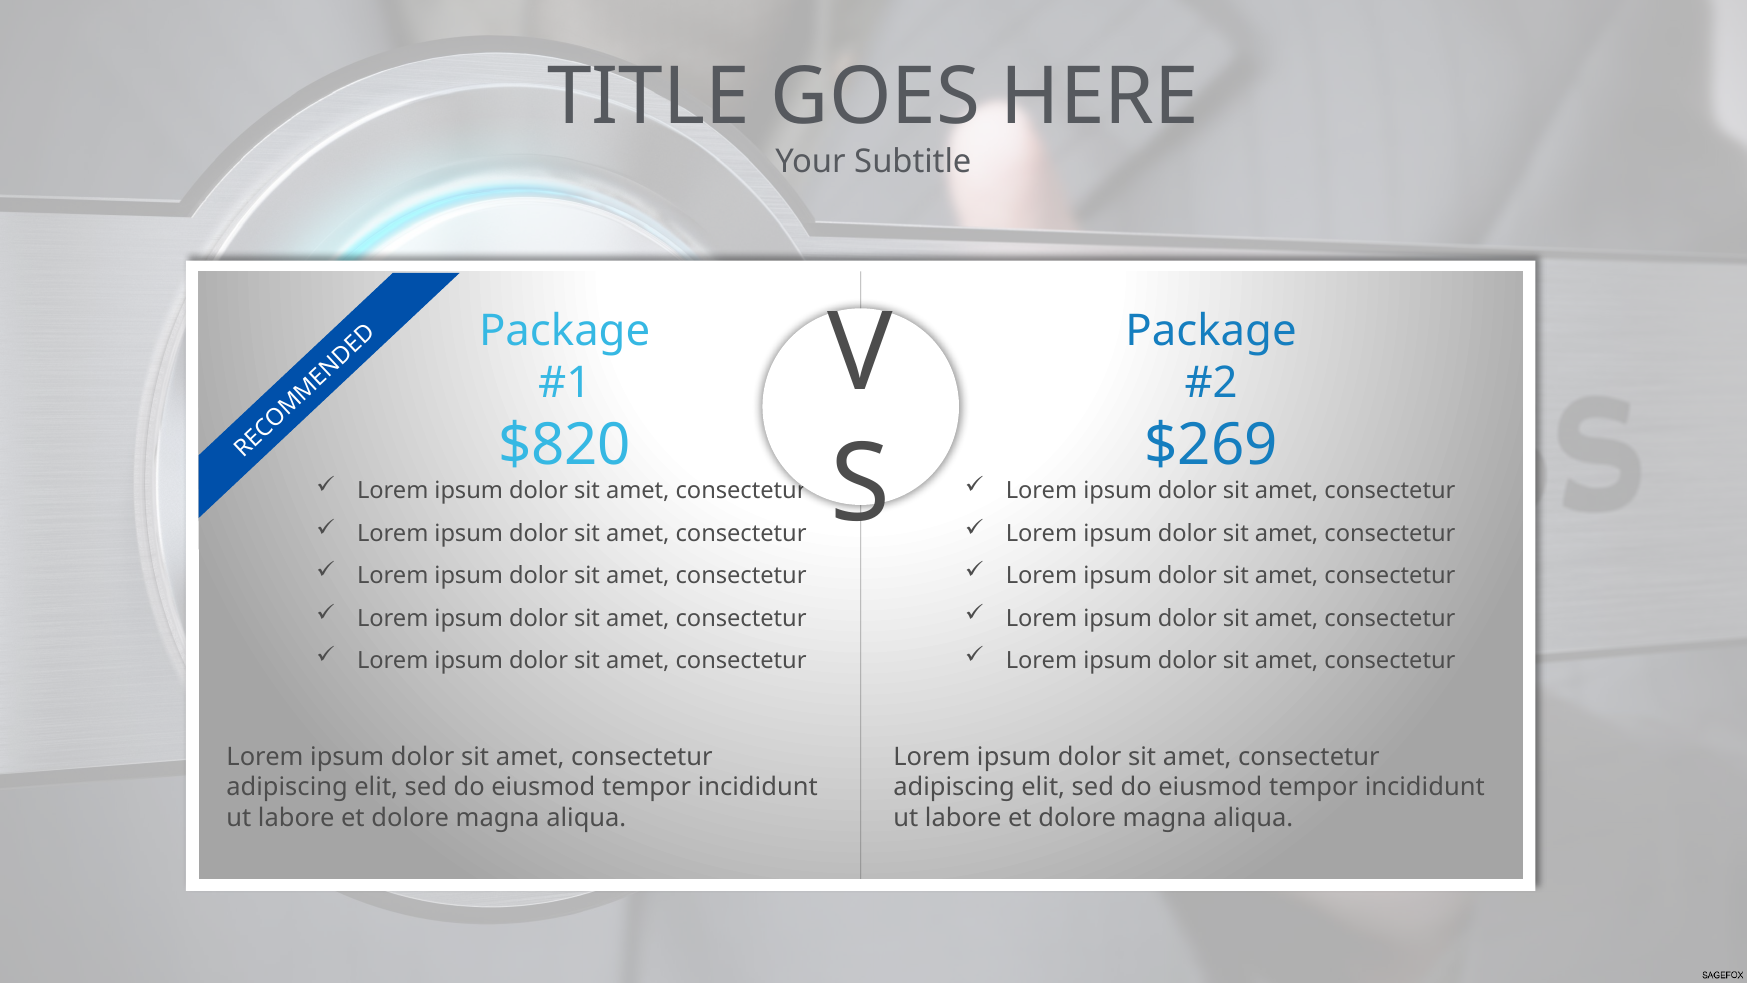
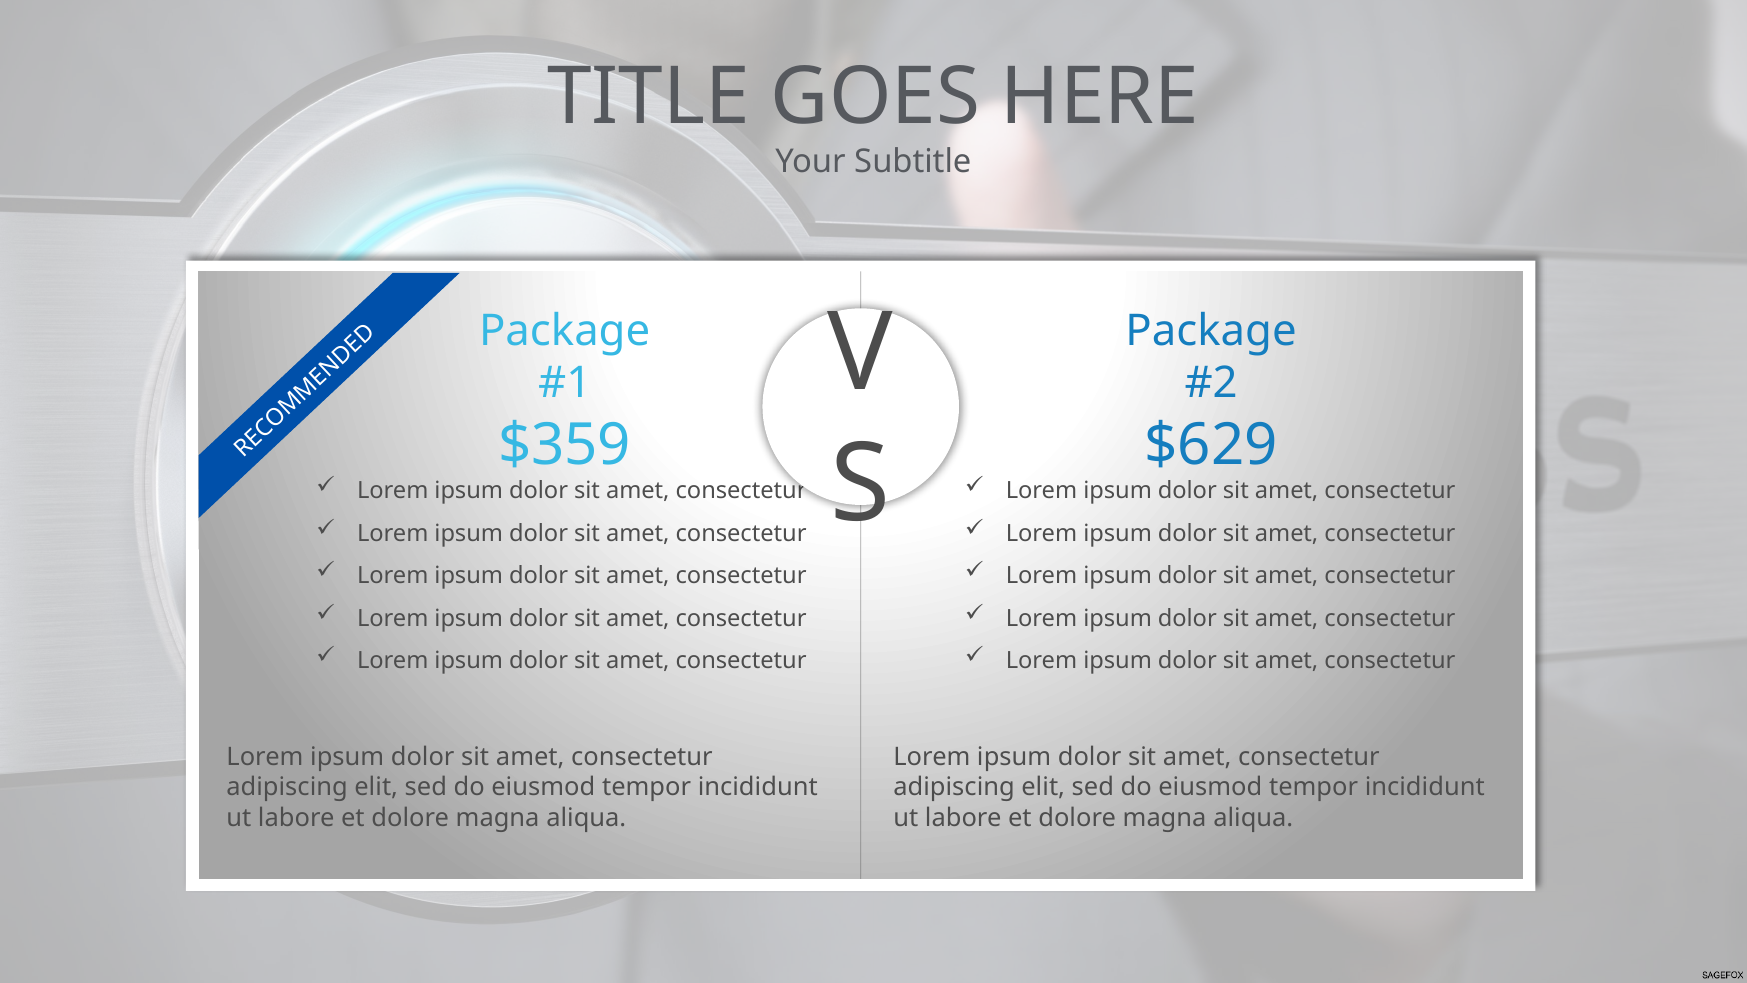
$820: $820 -> $359 (565, 446)
$269: $269 -> $629 (1211, 446)
